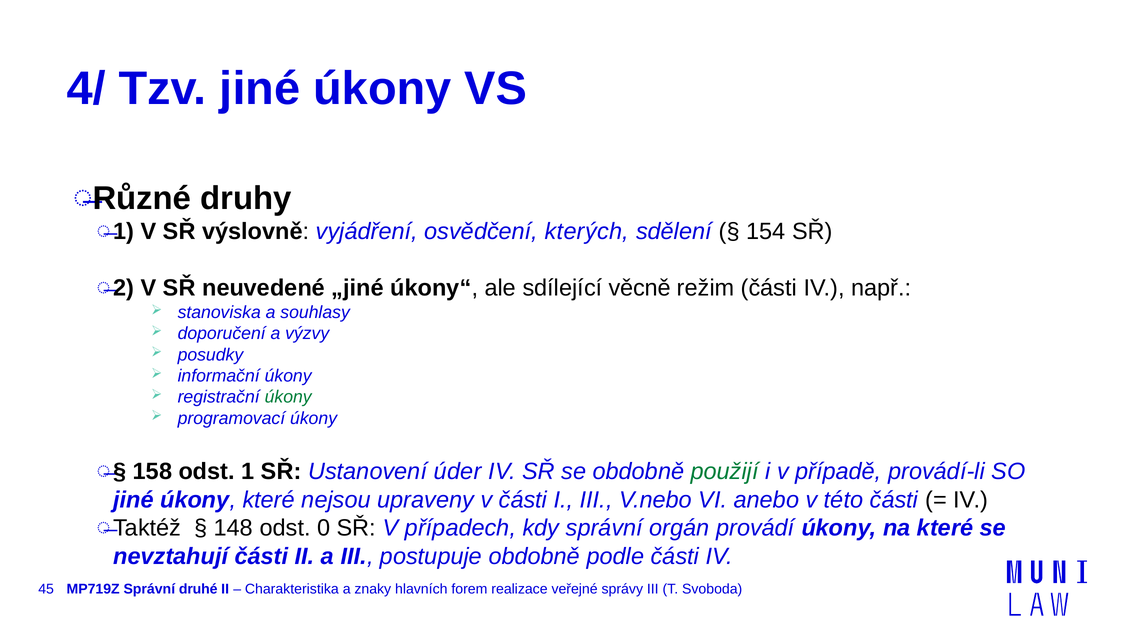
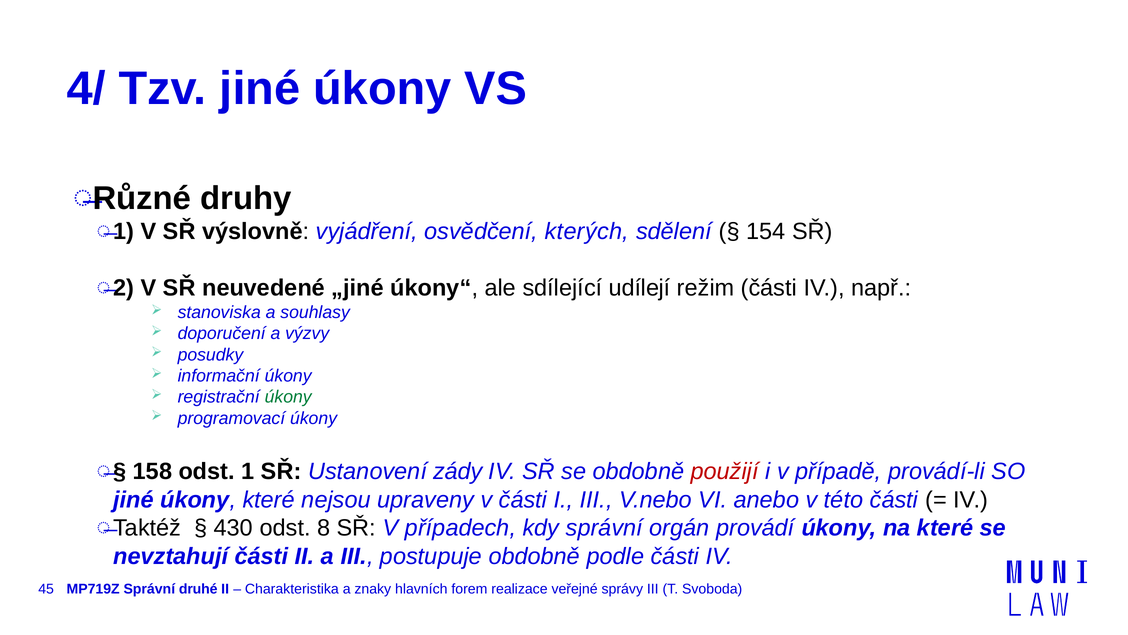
věcně: věcně -> udílejí (640, 288)
úder: úder -> zády (458, 471)
použijí colour: green -> red (725, 471)
148: 148 -> 430 (233, 528)
0: 0 -> 8 (324, 528)
